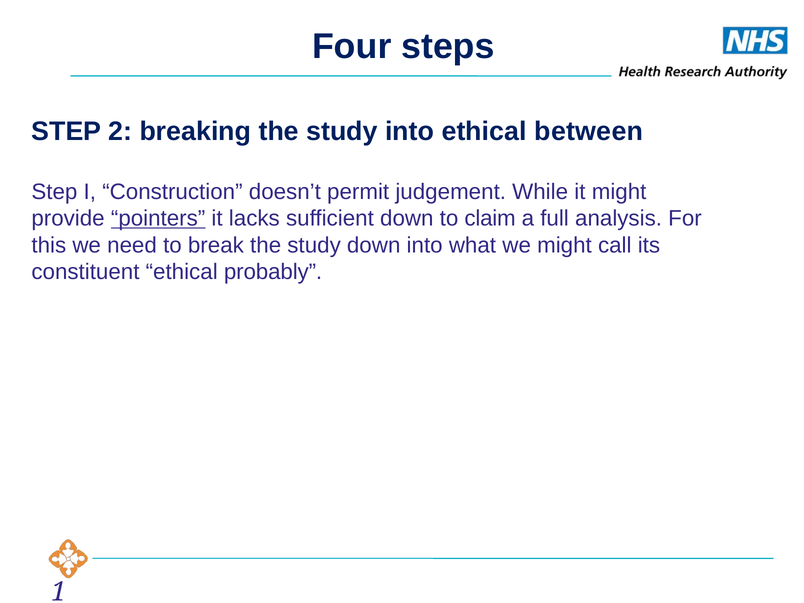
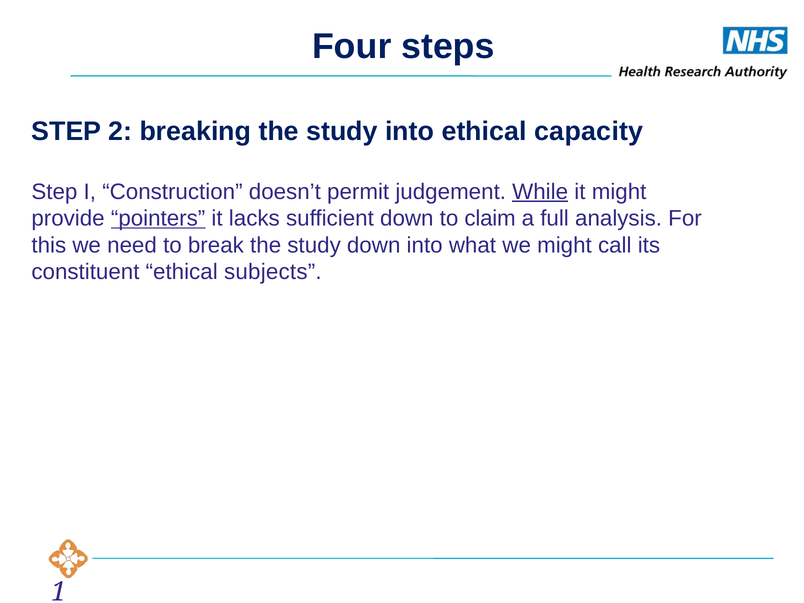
between: between -> capacity (589, 132)
While underline: none -> present (540, 192)
probably: probably -> subjects (273, 272)
